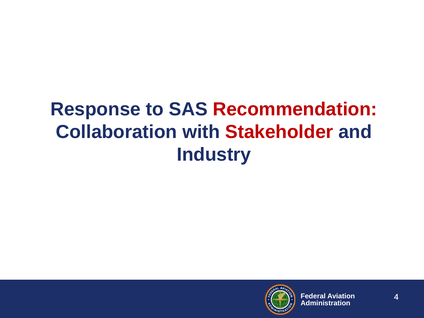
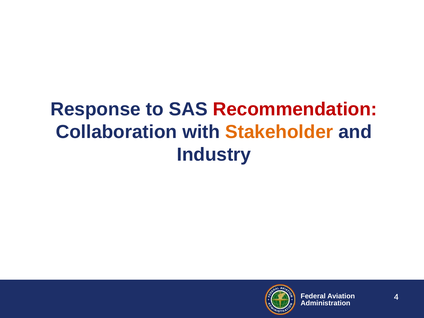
Stakeholder colour: red -> orange (279, 132)
